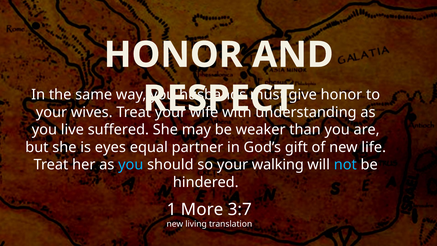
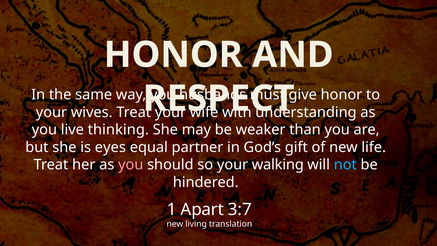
suffered: suffered -> thinking (118, 130)
you colour: light blue -> pink (131, 165)
More: More -> Apart (202, 209)
